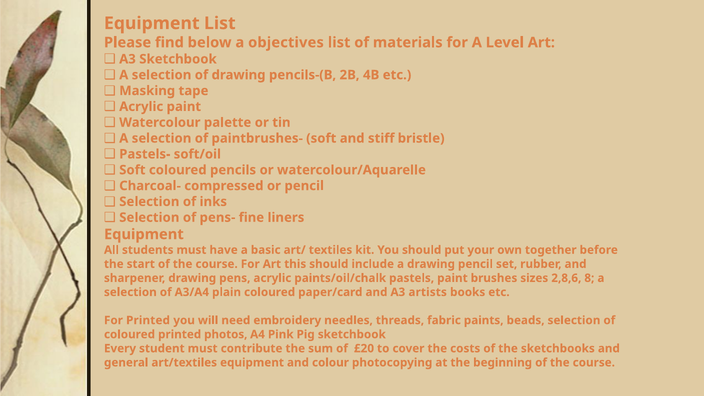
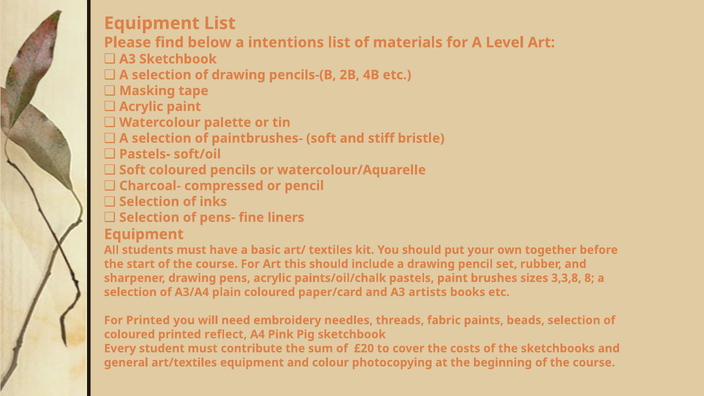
objectives: objectives -> intentions (286, 42)
2,8,6: 2,8,6 -> 3,3,8 (566, 278)
photos: photos -> reflect (226, 334)
